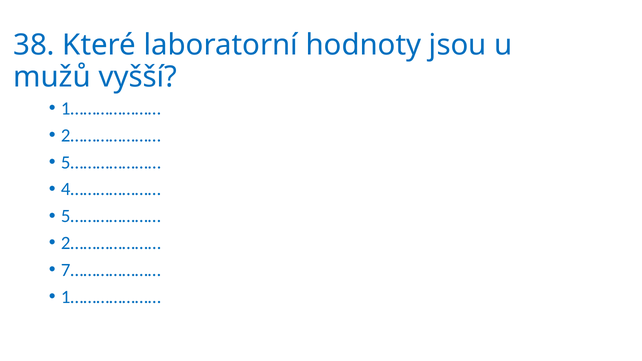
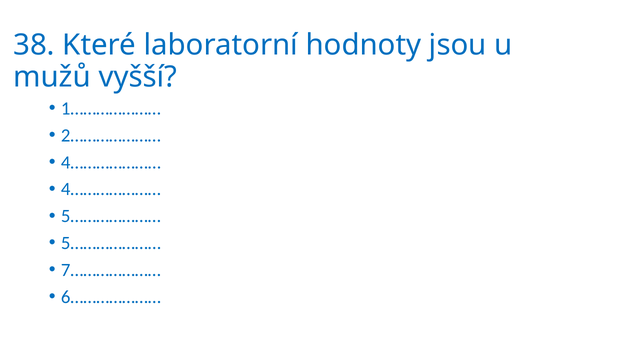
5…………………: 5………………… -> 4………………… (111, 162)
2…………………: 2………………… -> 5………………… (111, 243)
1…………………: 1………………… -> 6………………… (111, 297)
